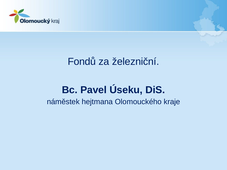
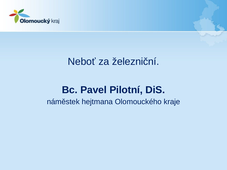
Fondů: Fondů -> Neboť (82, 62)
Úseku: Úseku -> Pilotní (126, 90)
